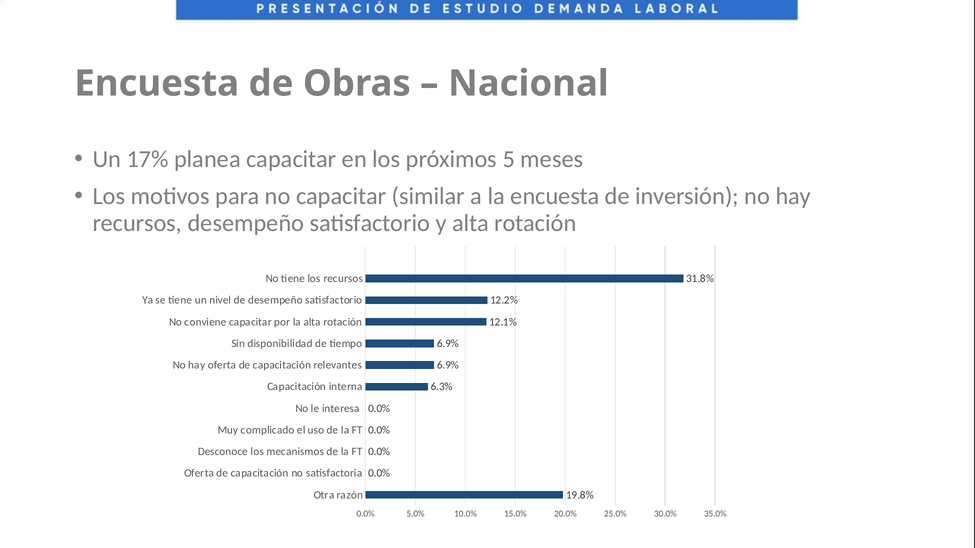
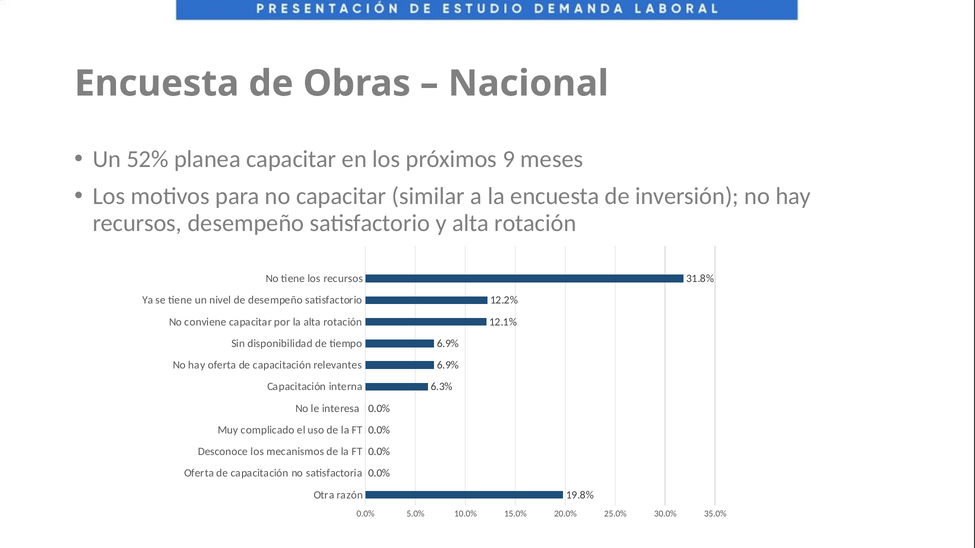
17%: 17% -> 52% (148, 160)
5: 5 -> 9 (509, 160)
